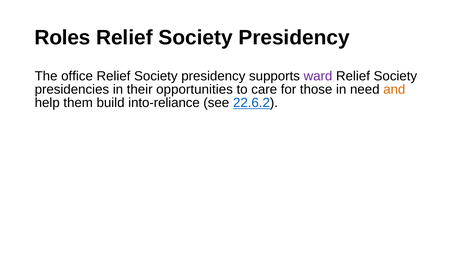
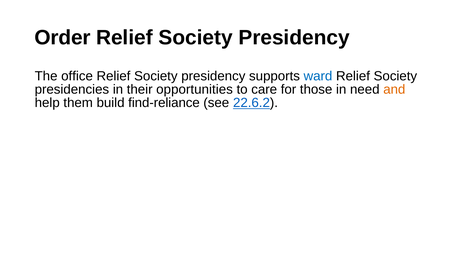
Roles: Roles -> Order (63, 38)
ward colour: purple -> blue (318, 76)
into-reliance: into-reliance -> find-reliance (164, 103)
